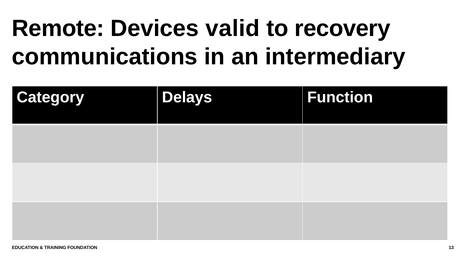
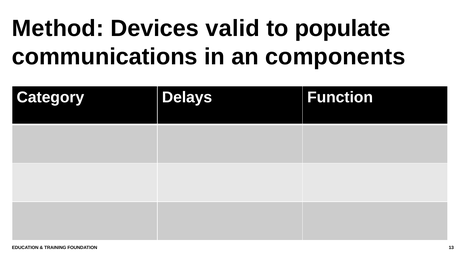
Remote: Remote -> Method (58, 28)
recovery: recovery -> populate (343, 28)
intermediary: intermediary -> components (335, 57)
